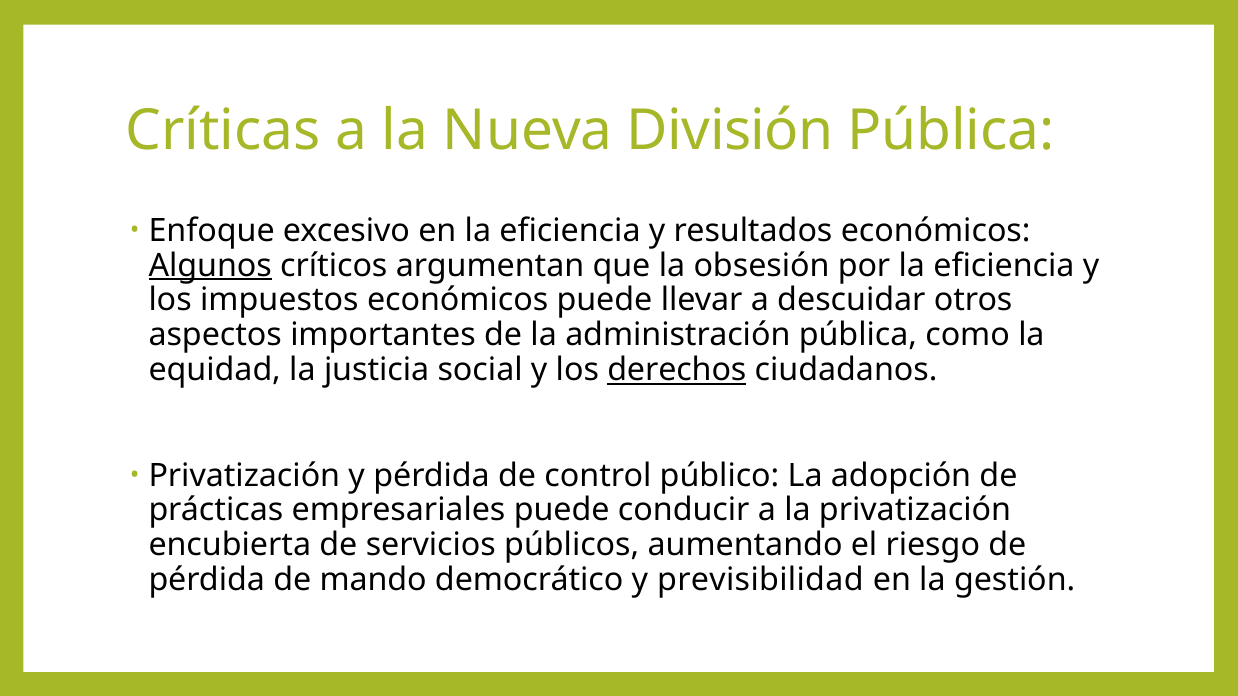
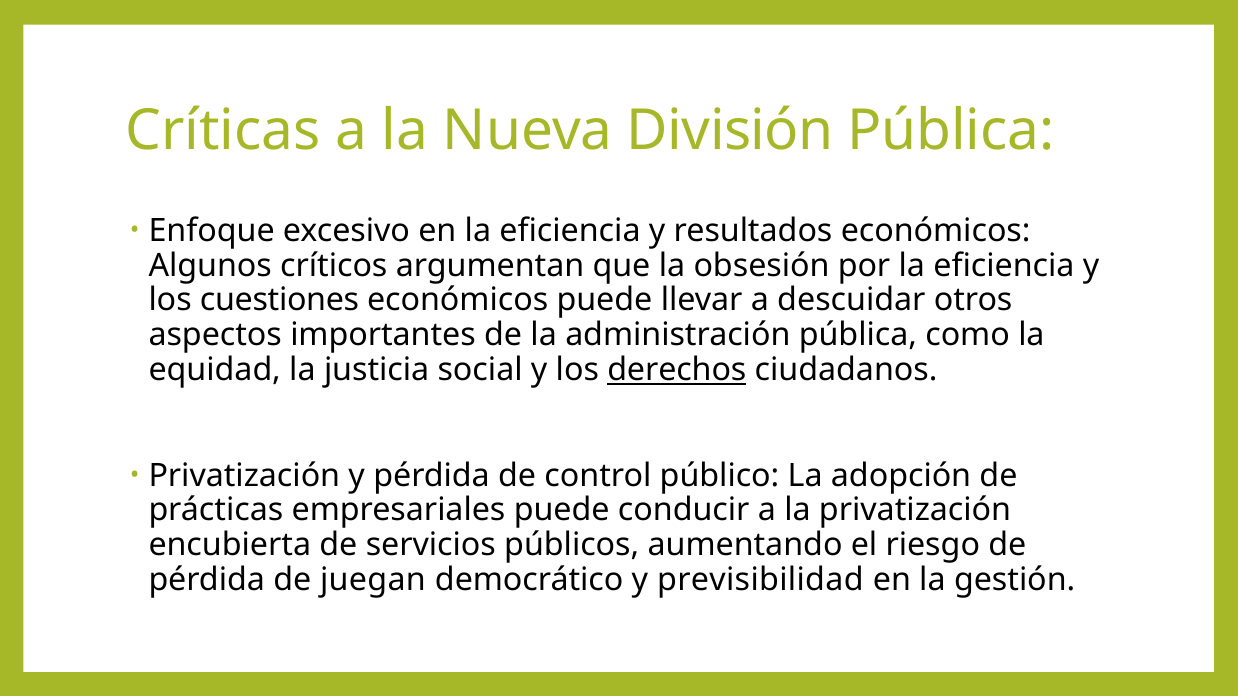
Algunos underline: present -> none (210, 266)
impuestos: impuestos -> cuestiones (280, 300)
mando: mando -> juegan (373, 580)
